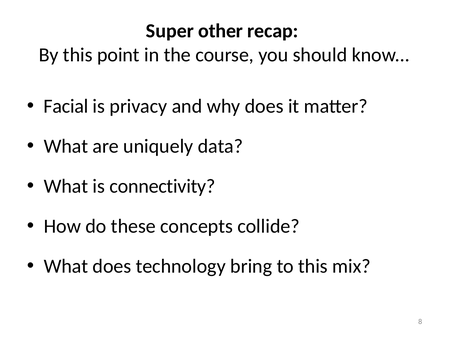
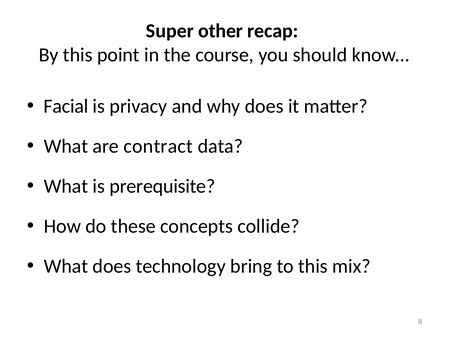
uniquely: uniquely -> contract (158, 146)
connectivity: connectivity -> prerequisite (162, 186)
